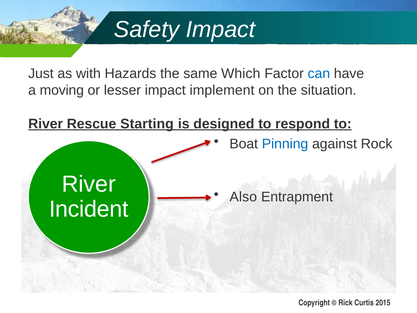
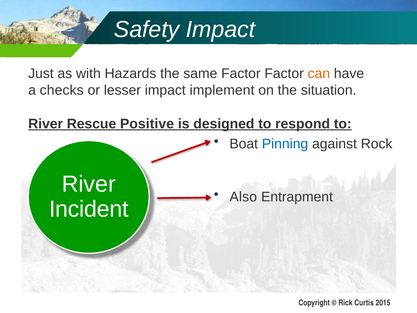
same Which: Which -> Factor (241, 74)
can colour: blue -> orange (319, 74)
moving: moving -> checks (62, 90)
Starting: Starting -> Positive (147, 124)
